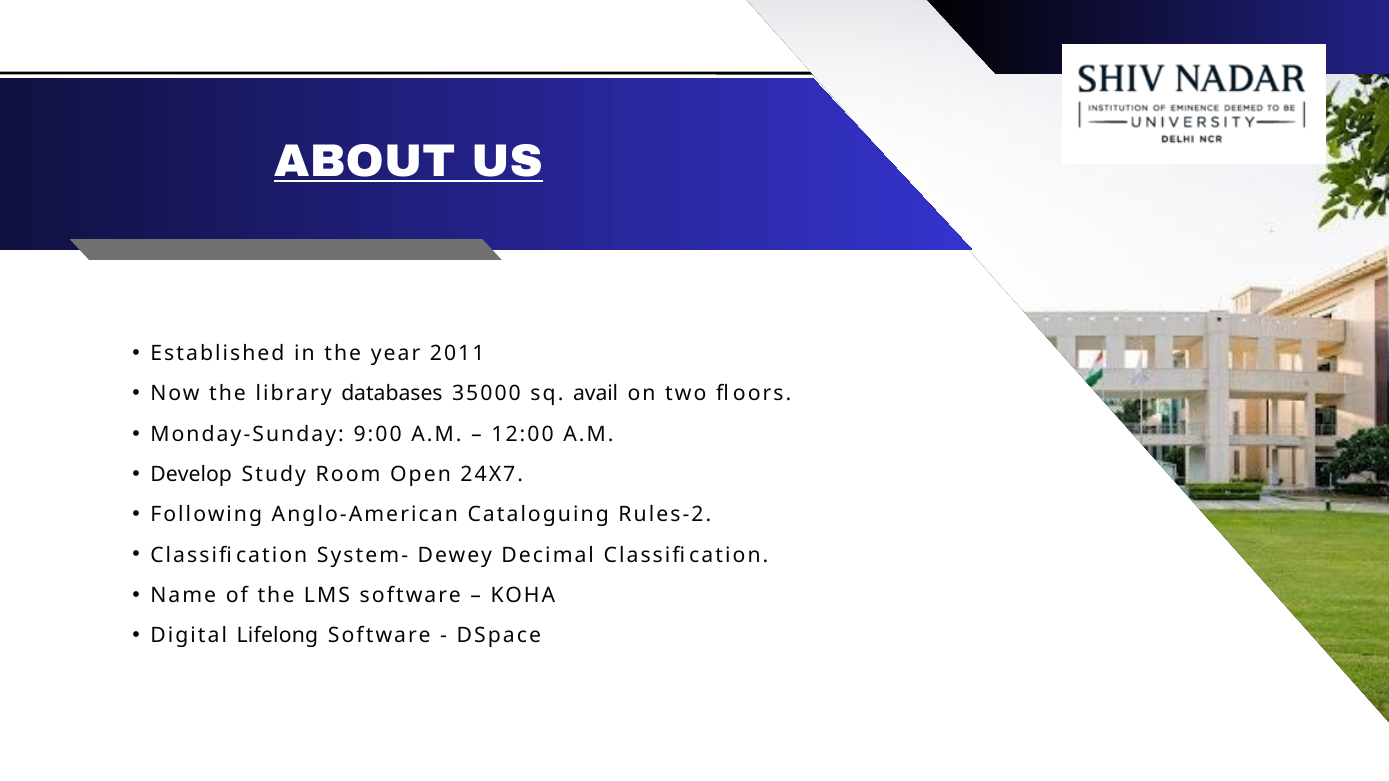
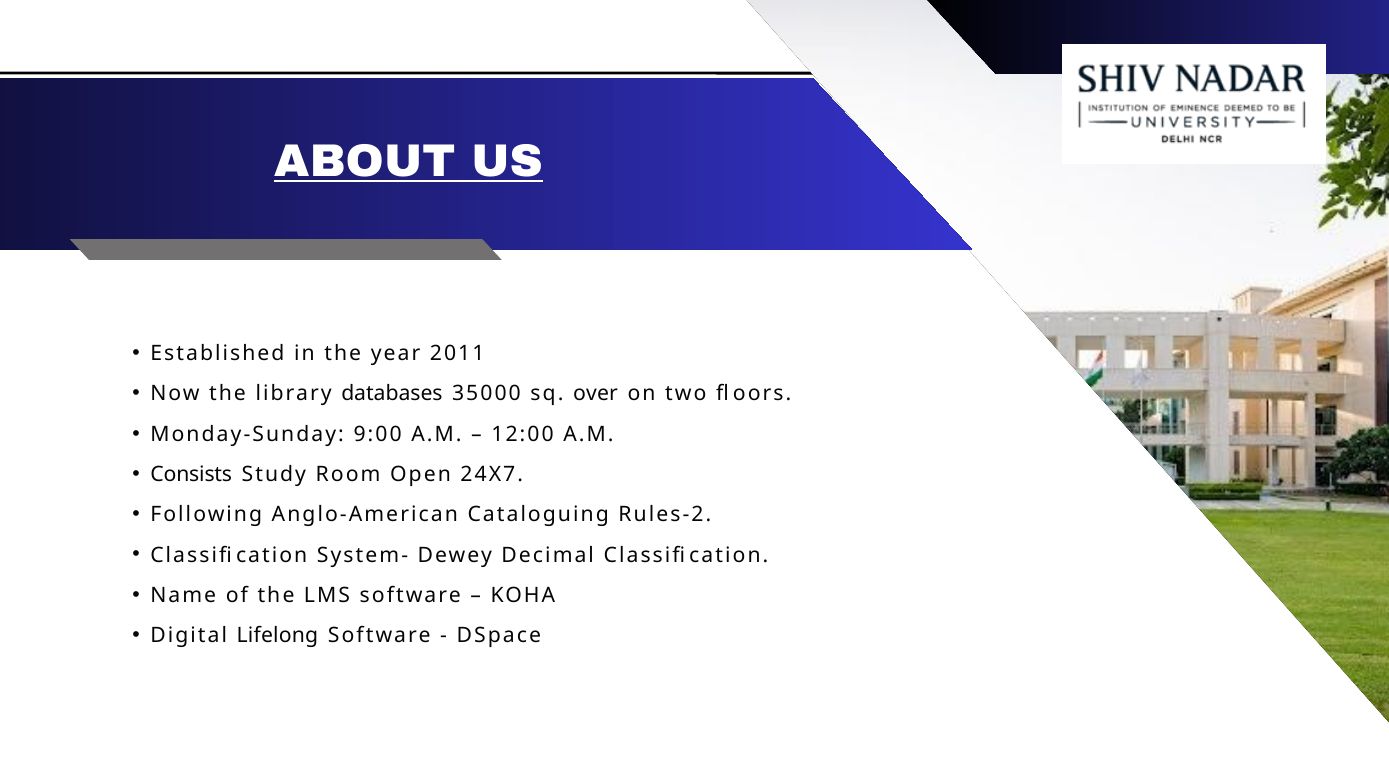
avail: avail -> over (595, 394)
Develop: Develop -> Consists (191, 475)
